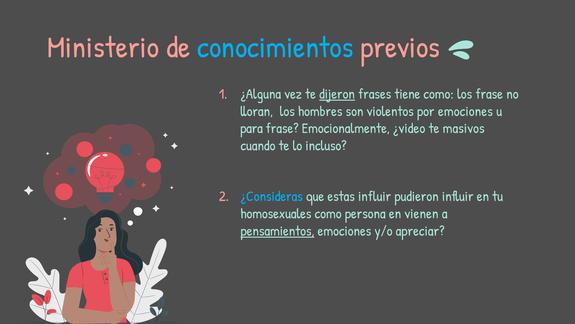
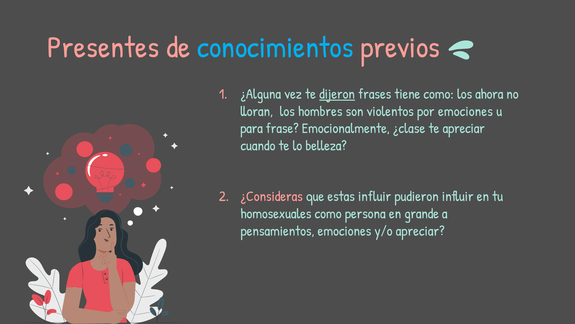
Ministerio: Ministerio -> Presentes (103, 47)
los frase: frase -> ahora (489, 94)
¿video: ¿video -> ¿clase (409, 128)
te masivos: masivos -> apreciar (464, 128)
incluso: incluso -> belleza (326, 146)
¿Consideras colour: light blue -> pink (272, 196)
vienen: vienen -> grande (422, 213)
pensamientos underline: present -> none (277, 231)
